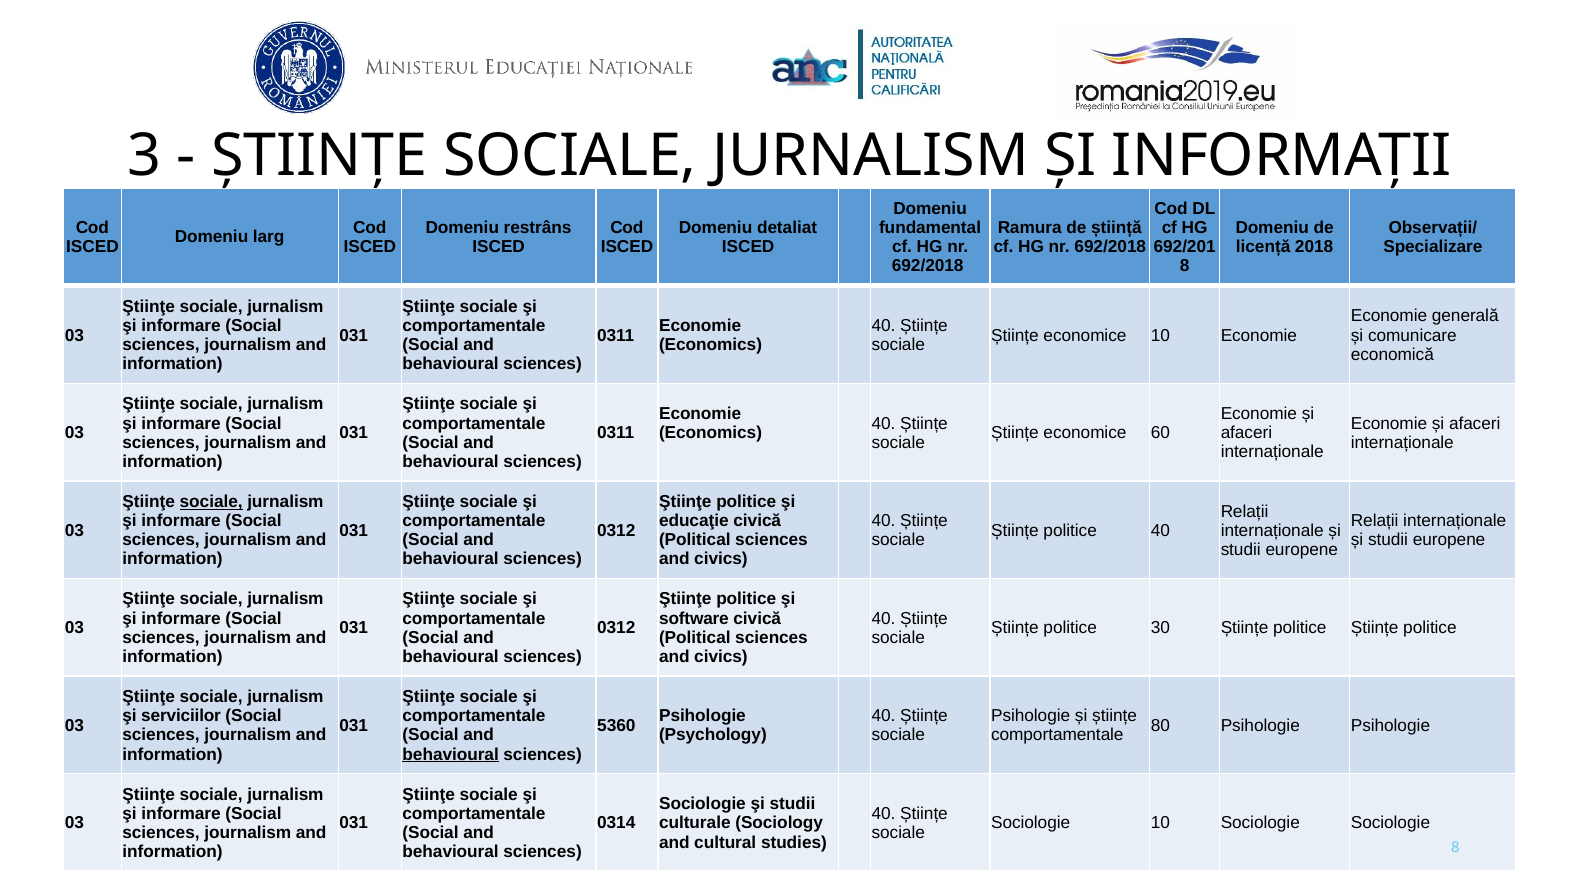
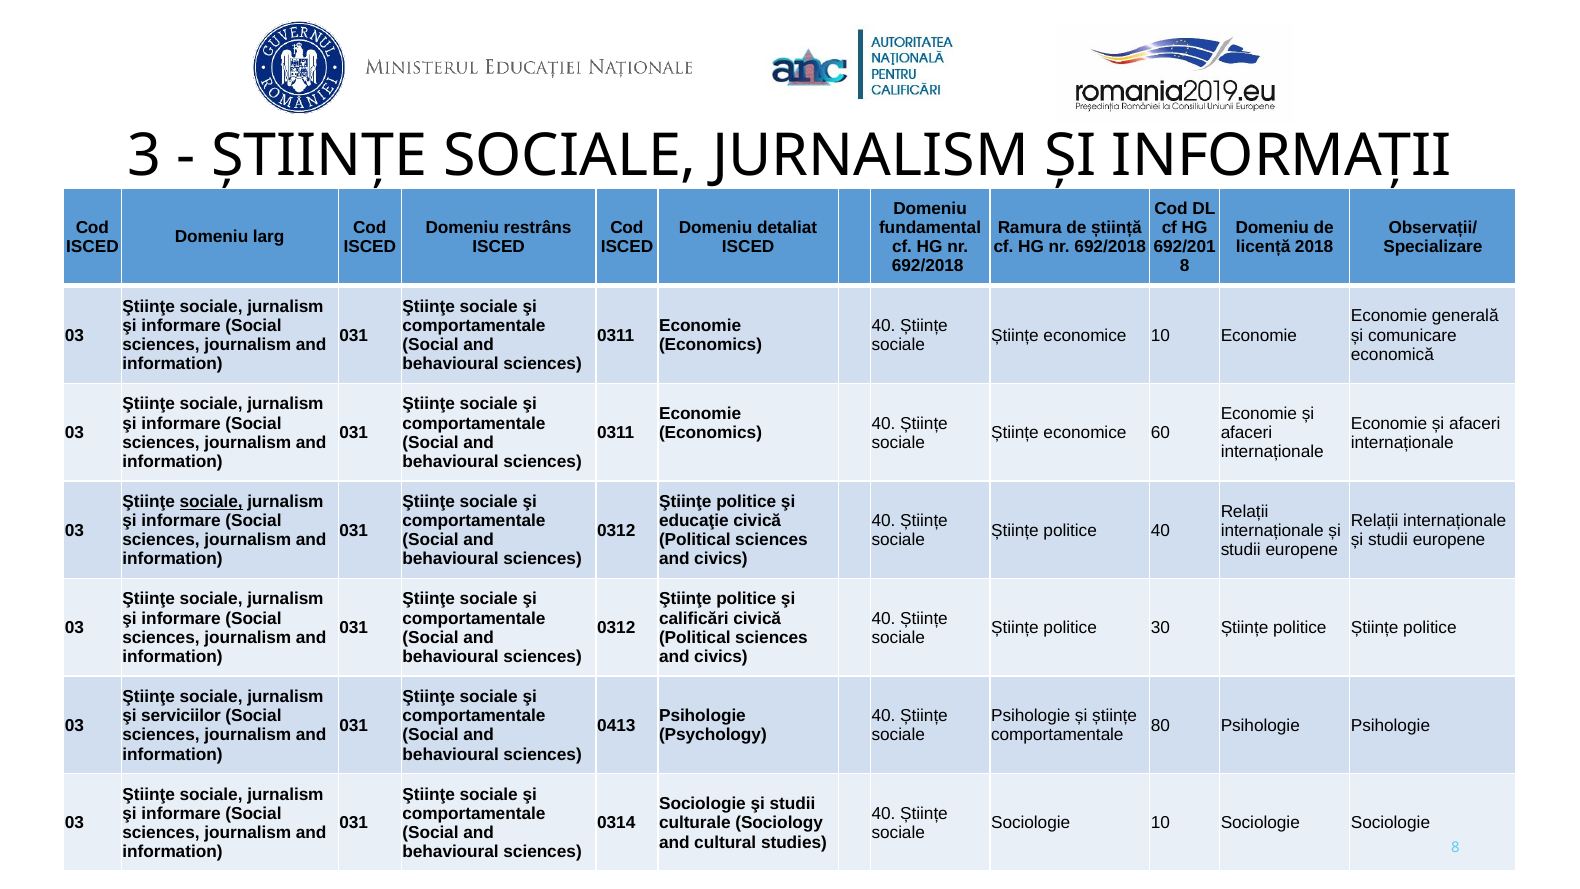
software: software -> calificări (694, 618)
5360: 5360 -> 0413 (616, 725)
behavioural underline: present -> none (451, 754)
